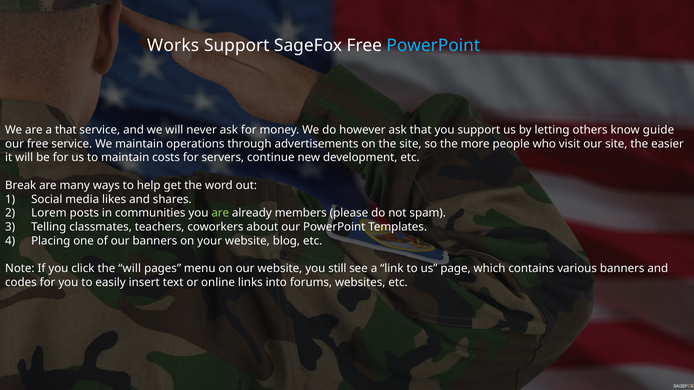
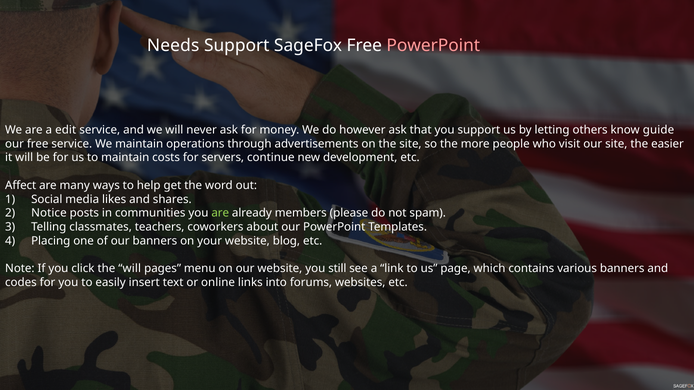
Works: Works -> Needs (173, 45)
PowerPoint colour: light blue -> pink (433, 45)
a that: that -> edit (66, 130)
Break: Break -> Affect (21, 186)
Lorem: Lorem -> Notice (49, 213)
